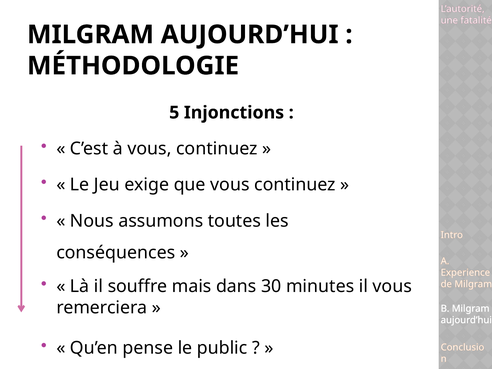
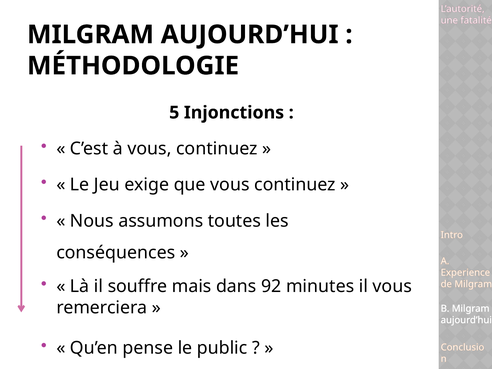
30: 30 -> 92 (271, 286)
